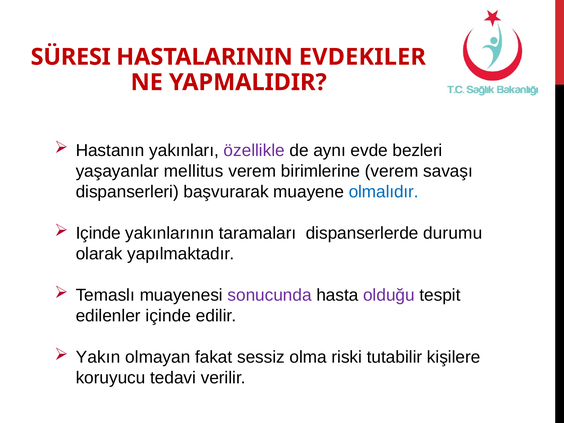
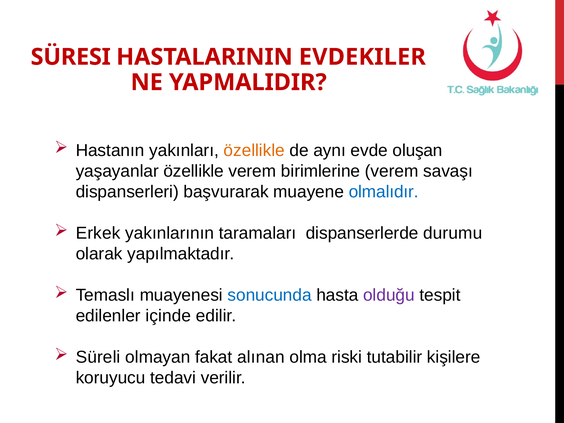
özellikle colour: purple -> orange (254, 150)
bezleri: bezleri -> oluşan (418, 150)
yaşayanlar mellitus: mellitus -> özellikle (194, 171)
Içinde: Içinde -> Erkek (98, 233)
sonucunda colour: purple -> blue (270, 295)
Yakın: Yakın -> Süreli (98, 357)
sessiz: sessiz -> alınan (261, 357)
